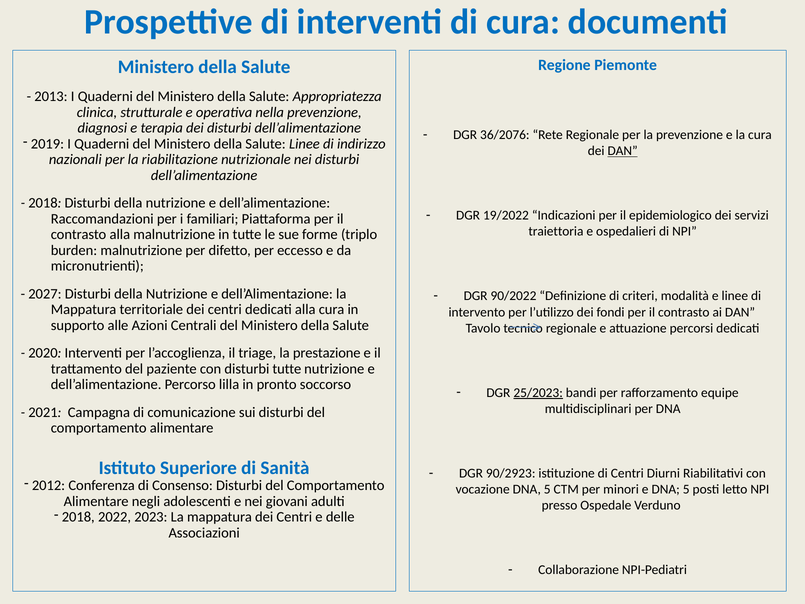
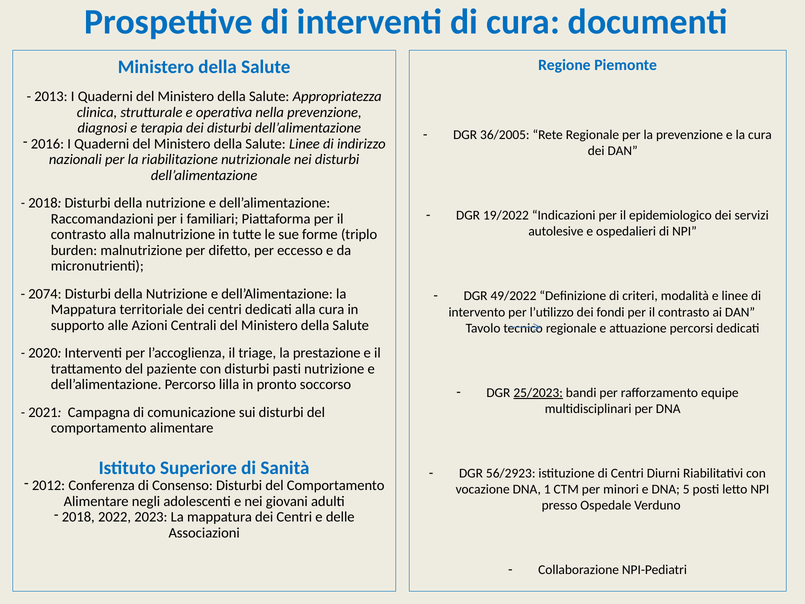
36/2076: 36/2076 -> 36/2005 (505, 135)
2019: 2019 -> 2016 (47, 144)
DAN underline: present -> none (623, 151)
traiettoria: traiettoria -> autolesive (556, 231)
2027: 2027 -> 2074 (45, 294)
90/2022: 90/2022 -> 49/2022 (513, 296)
disturbi tutte: tutte -> pasti (287, 369)
90/2923: 90/2923 -> 56/2923 (511, 473)
vocazione DNA 5: 5 -> 1 (547, 489)
